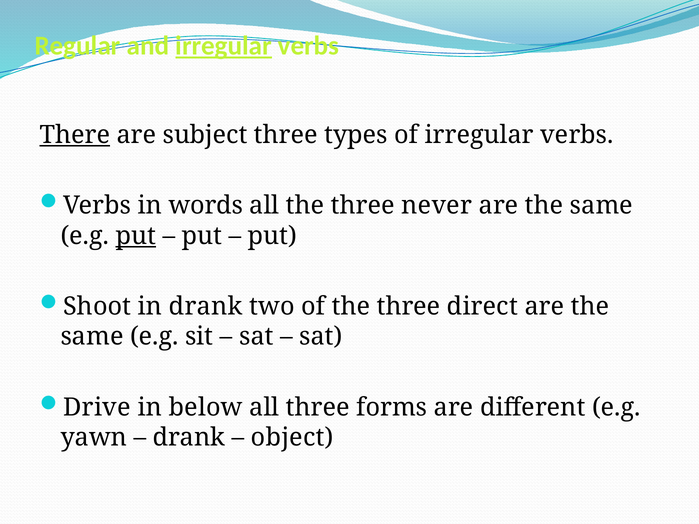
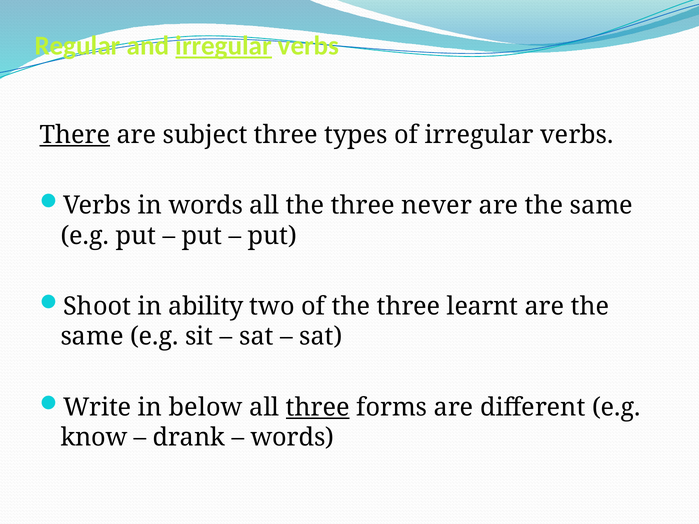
put underline: present -> none (136, 236)
in drank: drank -> ability (206, 307)
direct: direct -> learnt (483, 307)
Drive: Drive -> Write (97, 407)
three underline: none -> present (318, 407)
yawn: yawn -> know (94, 438)
object: object -> words (292, 438)
